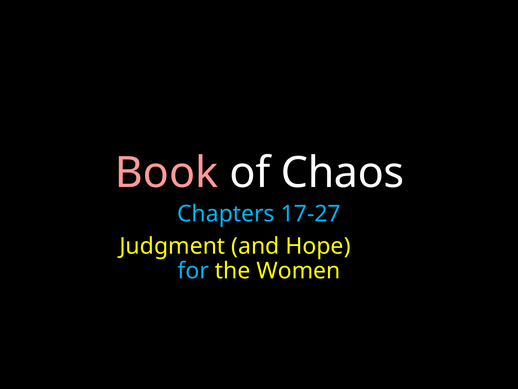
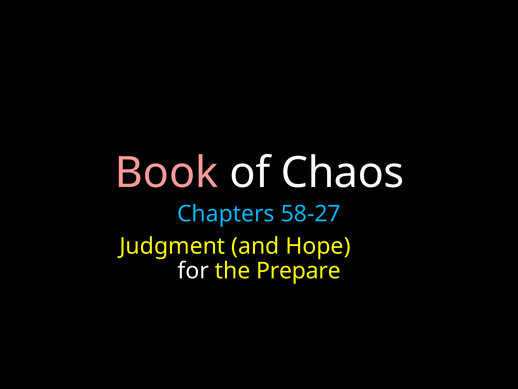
17-27: 17-27 -> 58-27 (311, 214)
for colour: light blue -> white (193, 271)
Women: Women -> Prepare (298, 271)
